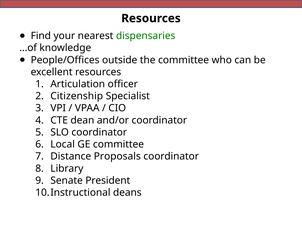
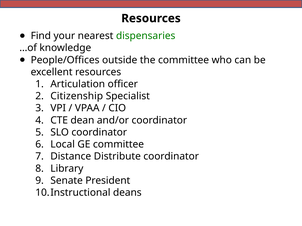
Proposals: Proposals -> Distribute (117, 157)
